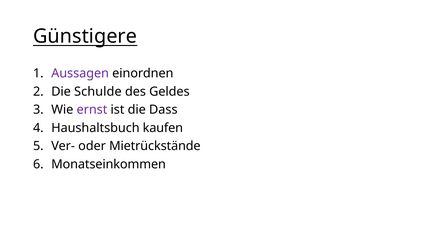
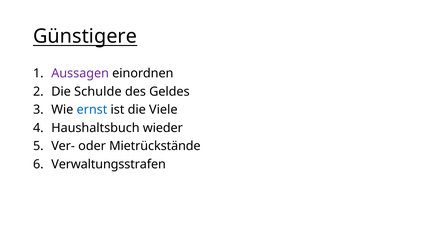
ernst colour: purple -> blue (92, 110)
Dass: Dass -> Viele (163, 110)
kaufen: kaufen -> wieder (163, 128)
Monatseinkommen: Monatseinkommen -> Verwaltungsstrafen (109, 164)
